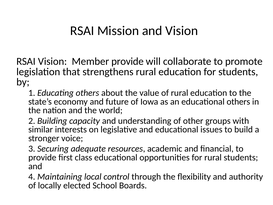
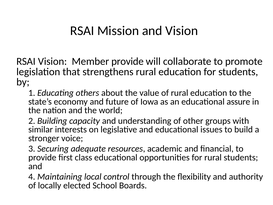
educational others: others -> assure (238, 101)
